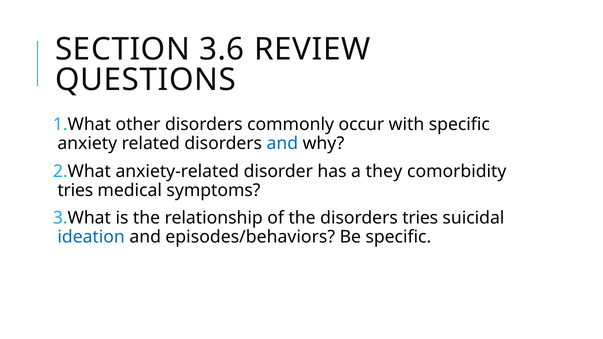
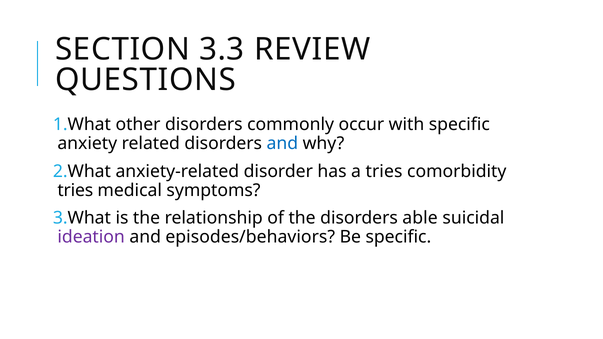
3.6: 3.6 -> 3.3 (222, 50)
a they: they -> tries (384, 171)
disorders tries: tries -> able (420, 218)
ideation colour: blue -> purple (91, 237)
